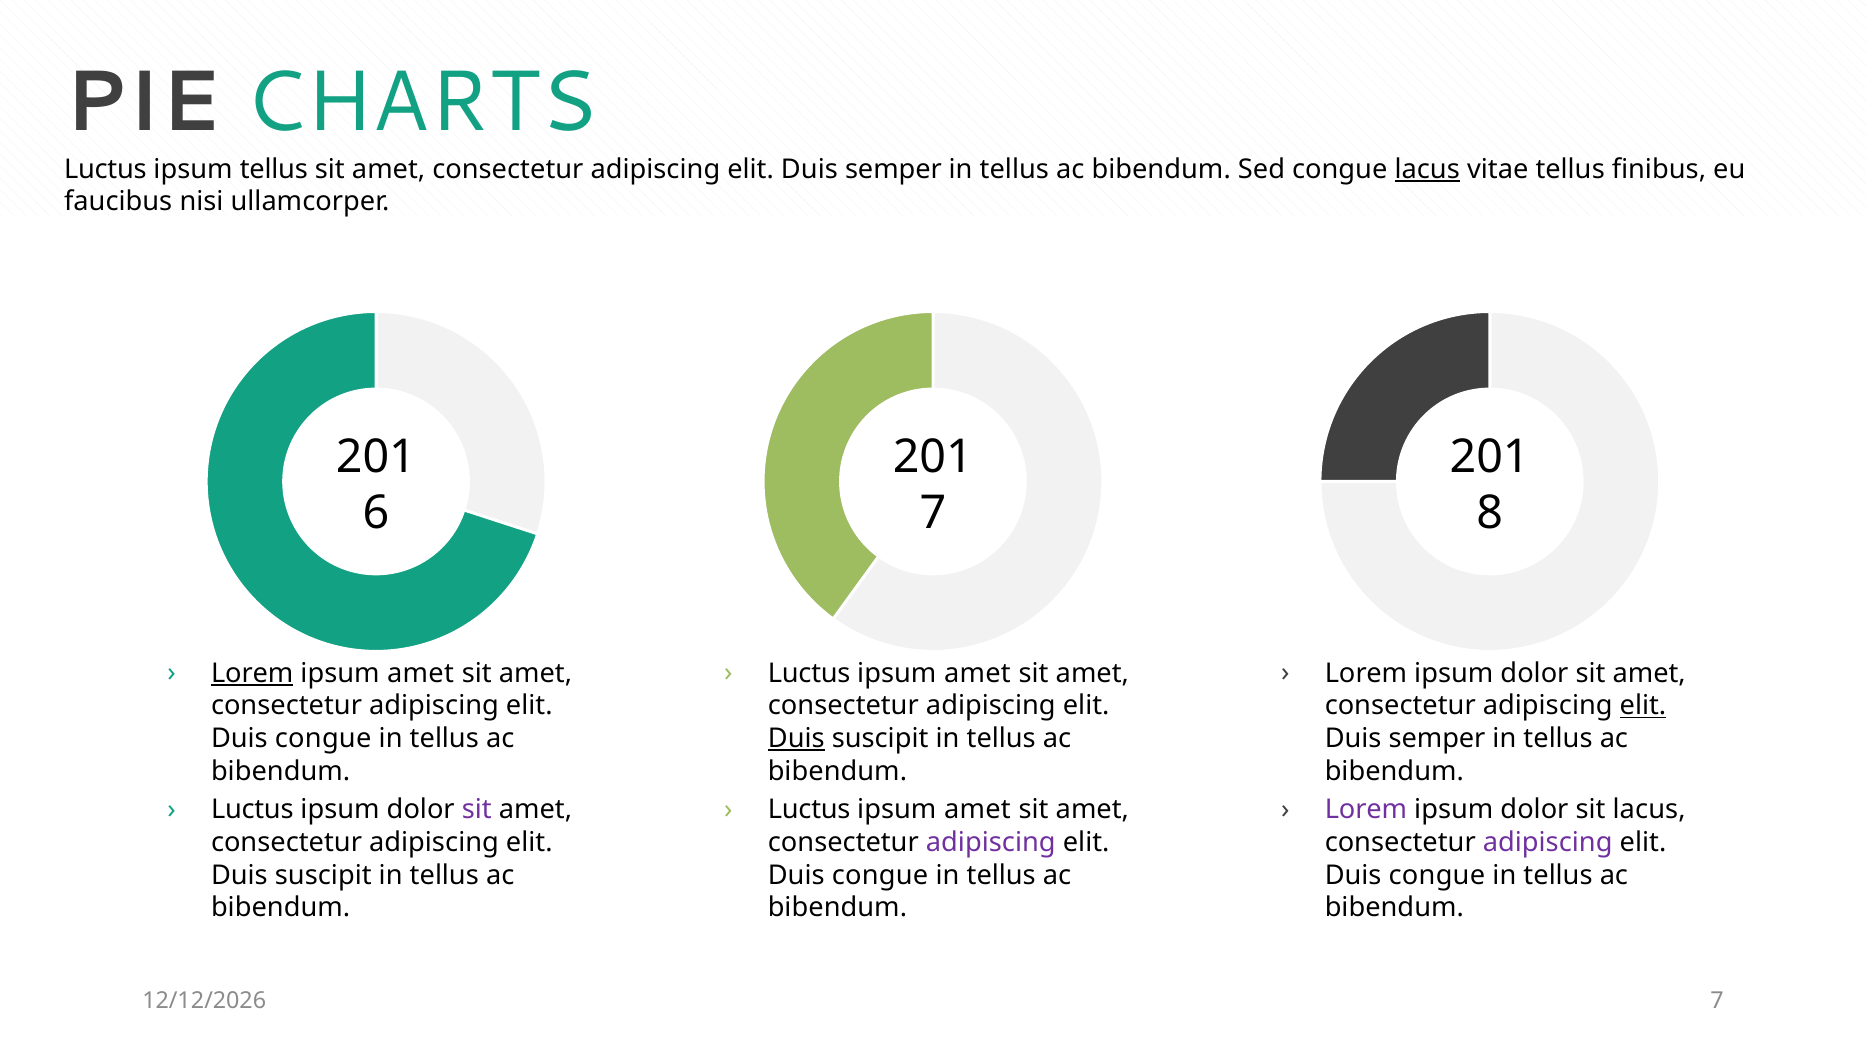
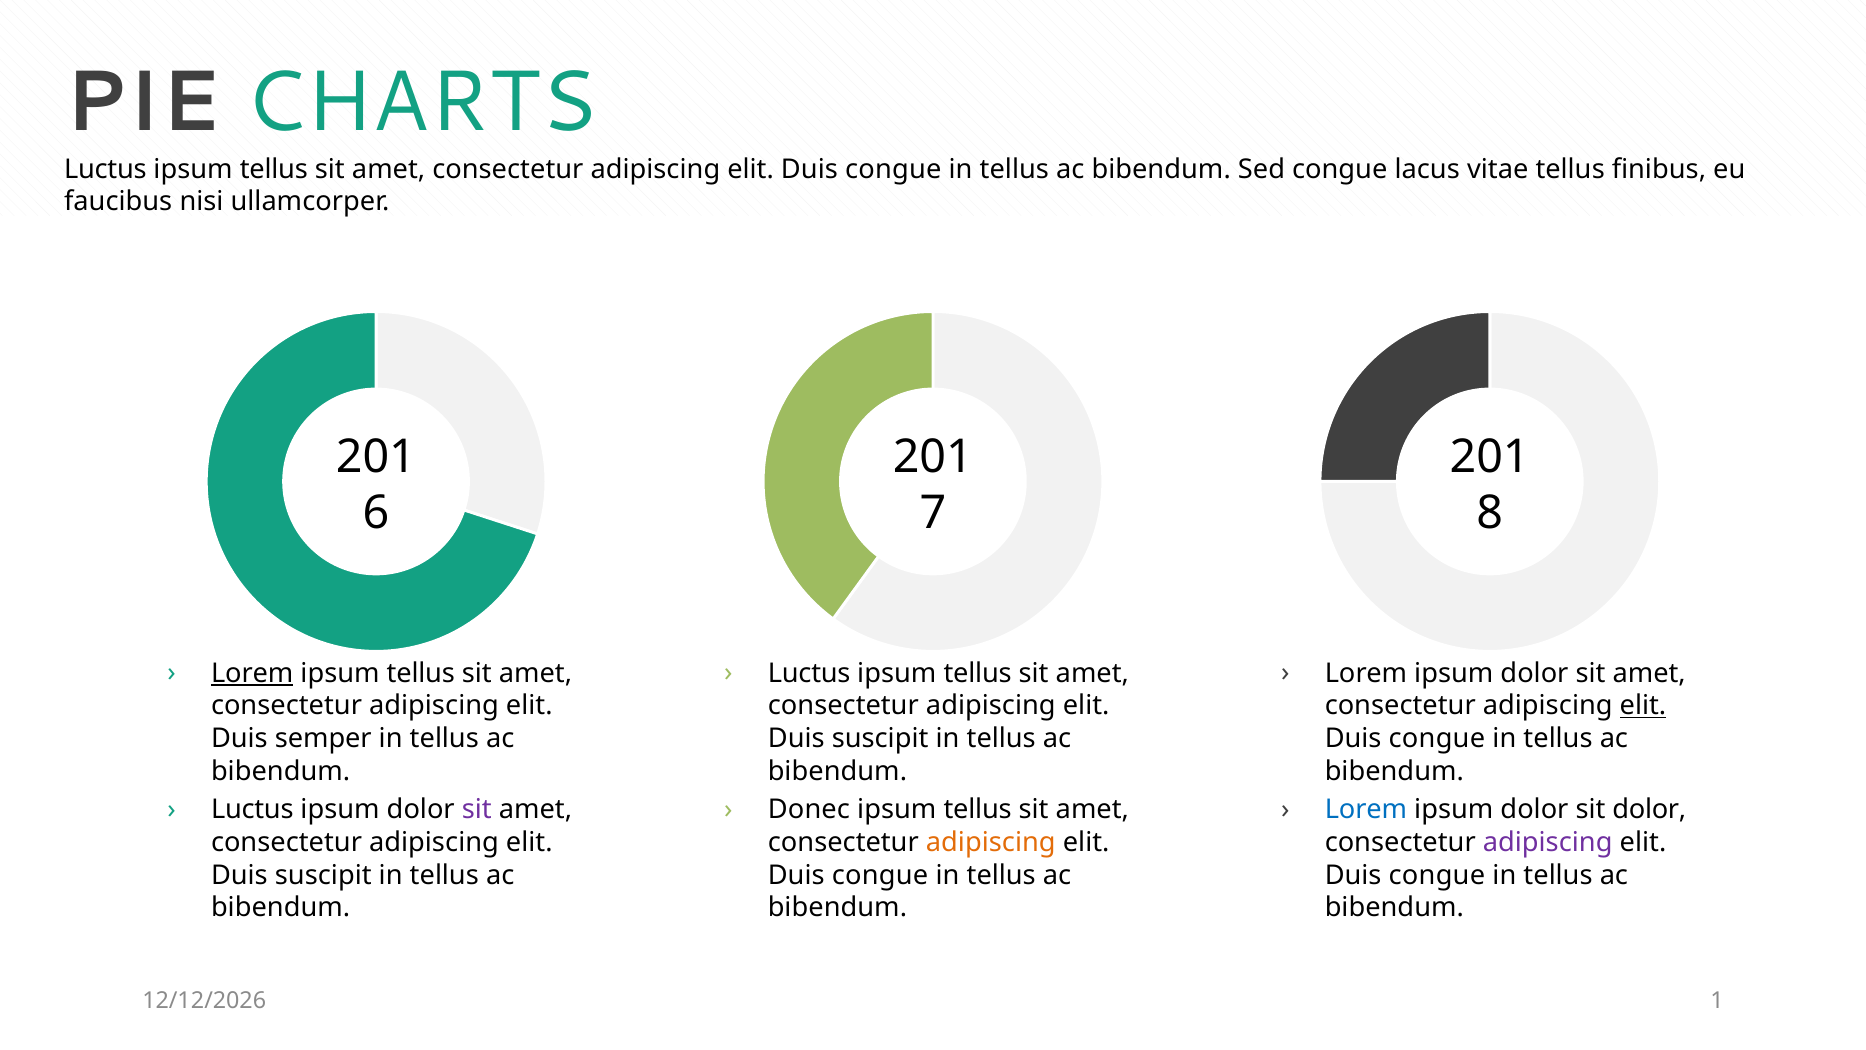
semper: semper -> congue (893, 169)
lacus underline: present -> none (1427, 169)
amet: amet -> tellus (421, 673)
amet: amet -> tellus (978, 673)
congue: congue -> semper (323, 738)
Duis underline: present -> none (796, 738)
semper: semper -> congue (1437, 738)
Luctus: Luctus -> Donec (809, 809)
amet: amet -> tellus (978, 809)
Lorem colour: purple -> blue (1366, 809)
sit lacus: lacus -> dolor (1649, 809)
adipiscing colour: purple -> orange (991, 842)
7: 7 -> 1 (1717, 1000)
